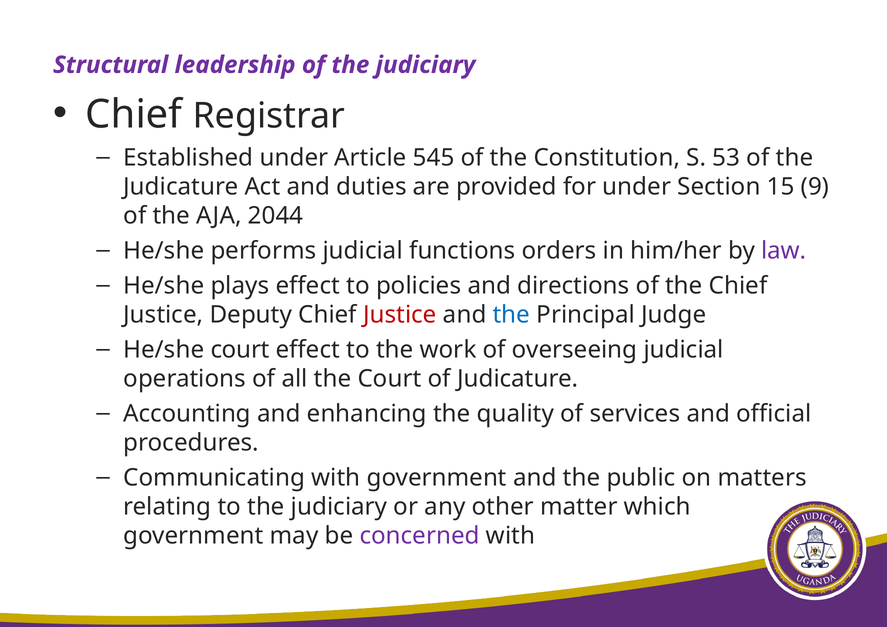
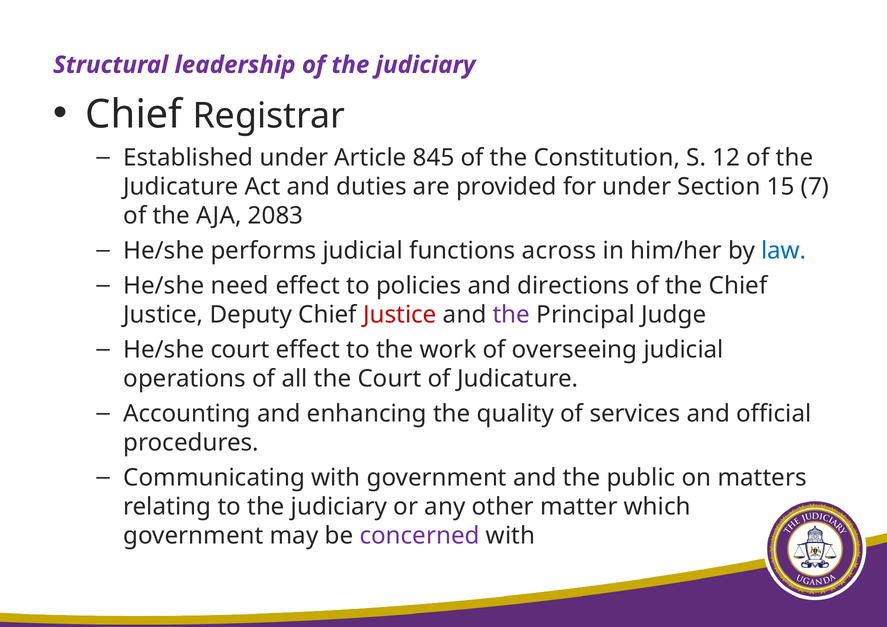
545: 545 -> 845 (434, 158)
53: 53 -> 12 (726, 158)
9: 9 -> 7 (815, 187)
2044: 2044 -> 2083 (276, 216)
orders: orders -> across (559, 251)
law colour: purple -> blue (784, 251)
plays: plays -> need (240, 286)
the colour: blue -> purple (511, 315)
